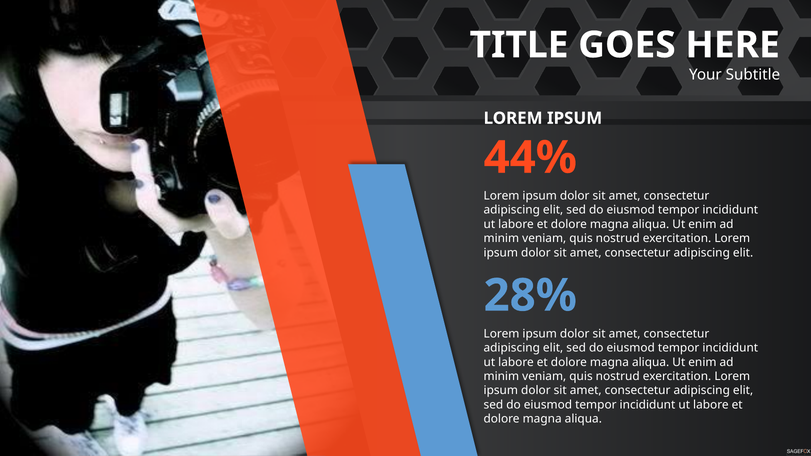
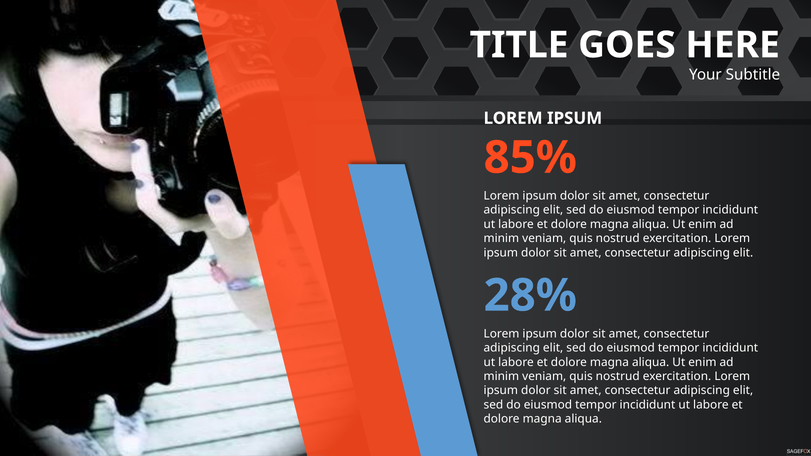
44%: 44% -> 85% (530, 158)
